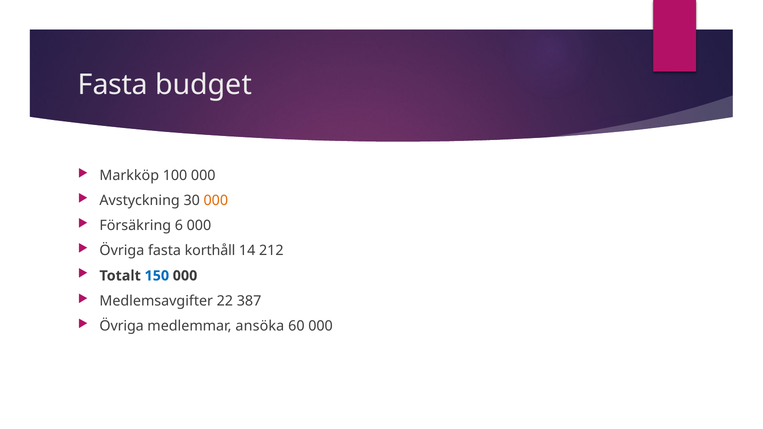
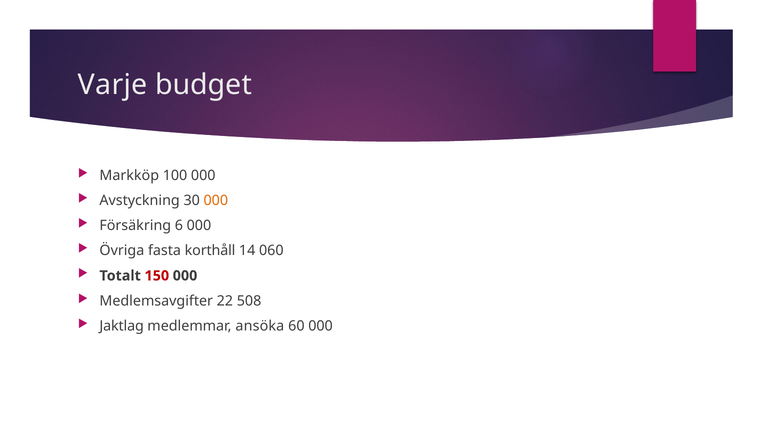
Fasta: Fasta -> Varje (113, 85)
212: 212 -> 060 (271, 251)
150 colour: blue -> red (157, 276)
387: 387 -> 508 (249, 301)
Övriga: Övriga -> Jaktlag (122, 326)
